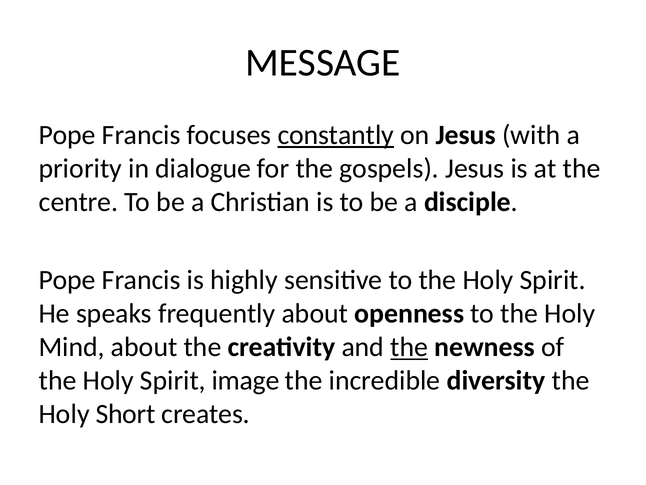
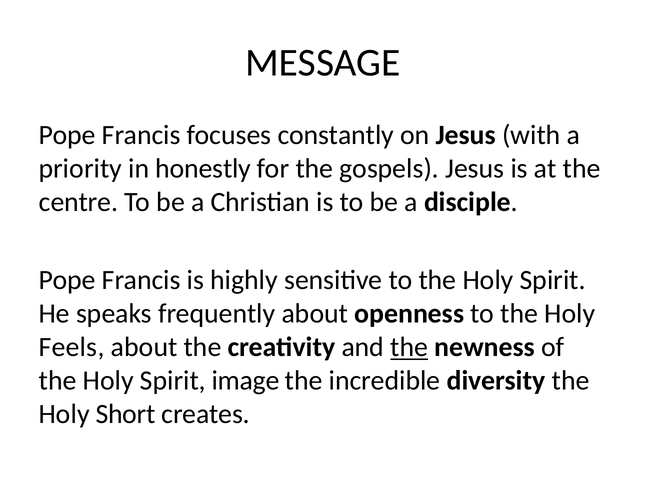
constantly underline: present -> none (336, 135)
dialogue: dialogue -> honestly (203, 168)
Mind: Mind -> Feels (72, 347)
